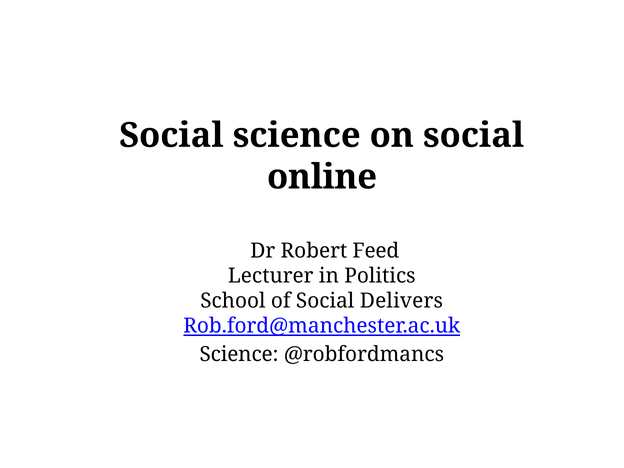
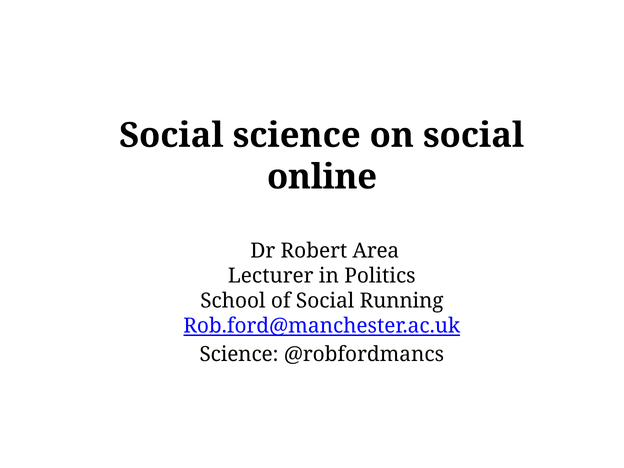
Feed: Feed -> Area (376, 251)
Delivers: Delivers -> Running (402, 301)
